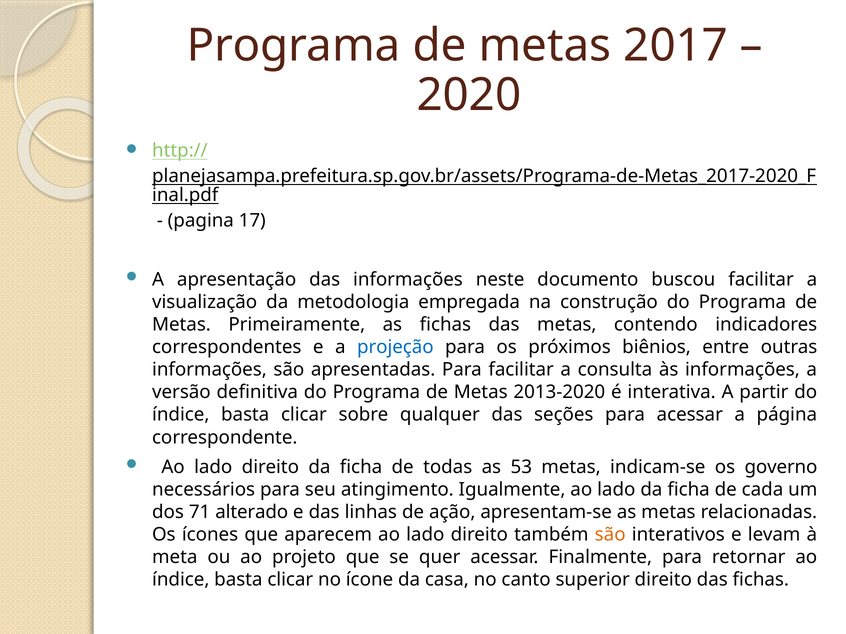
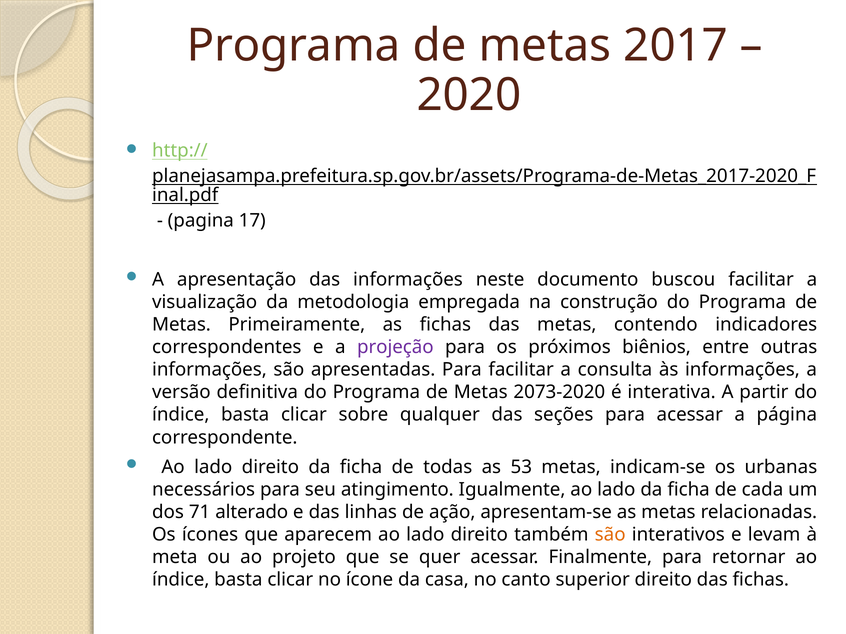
projeção colour: blue -> purple (395, 347)
2013-2020: 2013-2020 -> 2073-2020 (559, 393)
governo: governo -> urbanas (781, 467)
